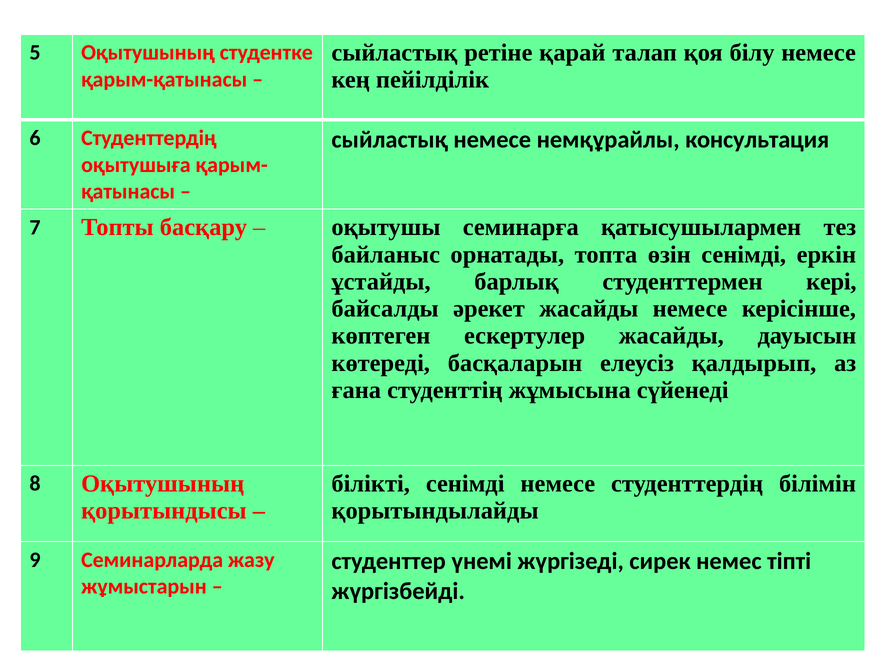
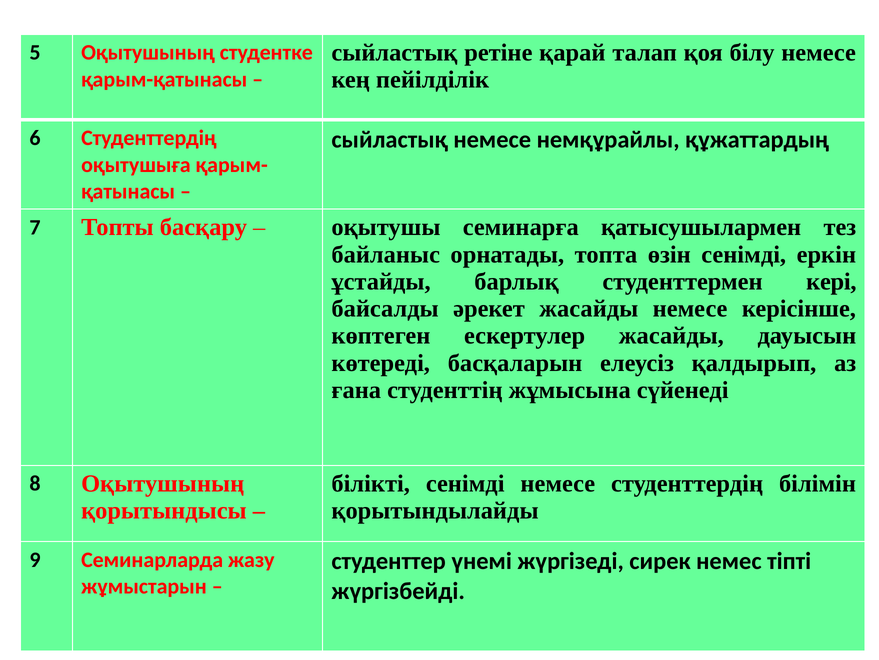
консультация: консультация -> құжаттардың (757, 139)
